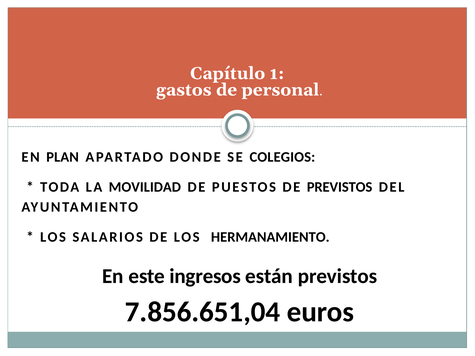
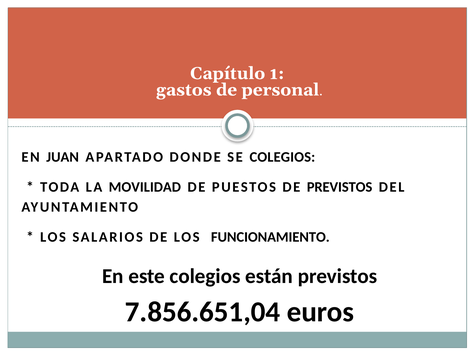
PLAN: PLAN -> JUAN (63, 157)
HERMANAMIENTO: HERMANAMIENTO -> FUNCIONAMIENTO (270, 237)
este ingresos: ingresos -> colegios (205, 276)
